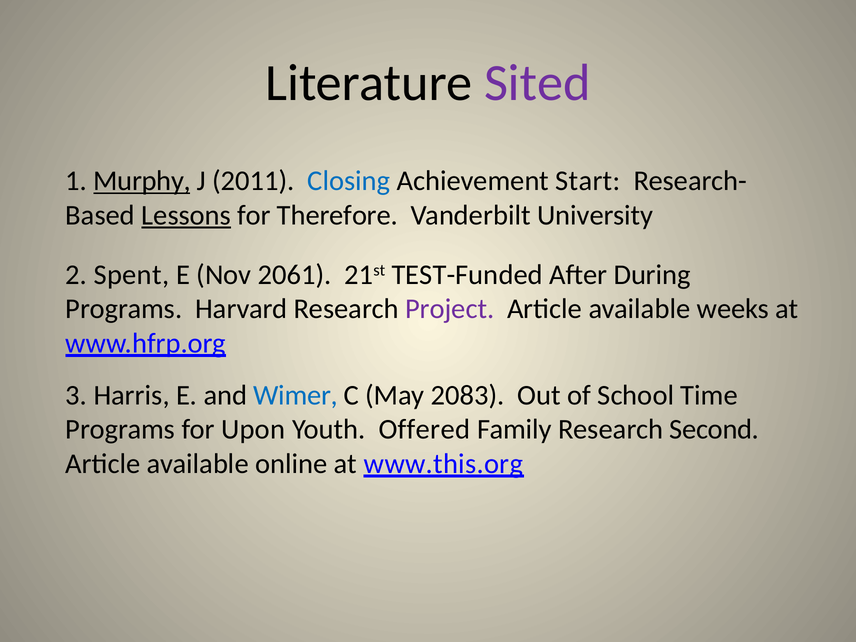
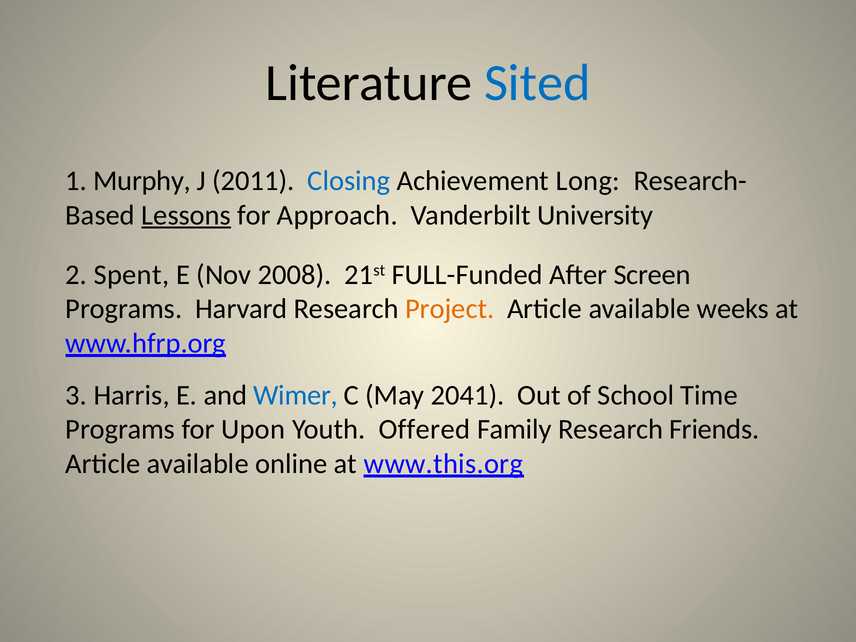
Sited colour: purple -> blue (537, 83)
Murphy underline: present -> none (142, 181)
Start: Start -> Long (588, 181)
Therefore: Therefore -> Approach (337, 215)
2061: 2061 -> 2008 (295, 275)
TEST-Funded: TEST-Funded -> FULL-Funded (467, 275)
During: During -> Screen (652, 275)
Project colour: purple -> orange (450, 309)
2083: 2083 -> 2041 (468, 395)
Second: Second -> Friends (714, 430)
